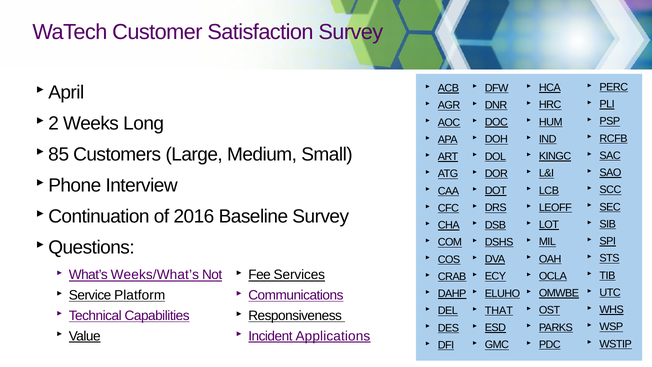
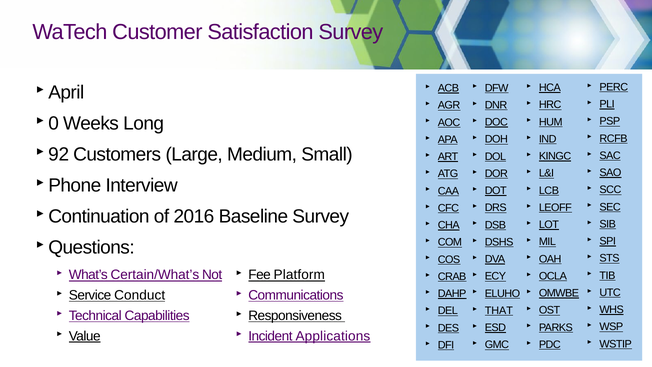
2: 2 -> 0 (54, 123)
85: 85 -> 92 (59, 154)
Weeks/What’s: Weeks/What’s -> Certain/What’s (155, 275)
Services: Services -> Platform (299, 275)
Platform: Platform -> Conduct (140, 295)
